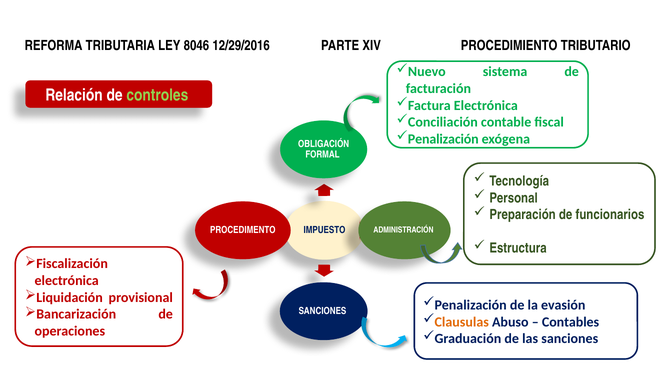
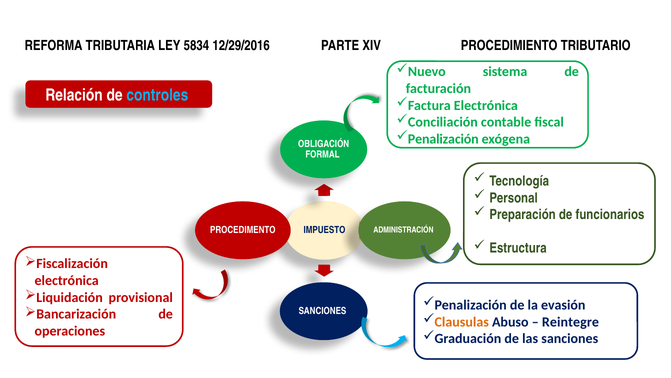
8046: 8046 -> 5834 (196, 46)
controles colour: light green -> light blue (157, 95)
Contables: Contables -> Reintegre (570, 321)
